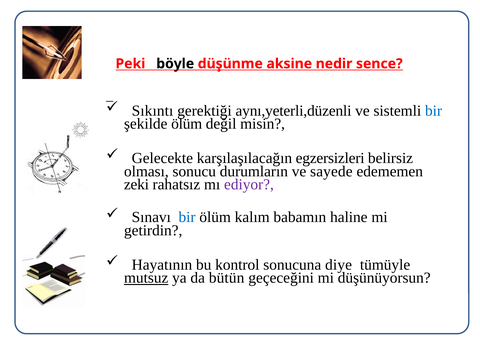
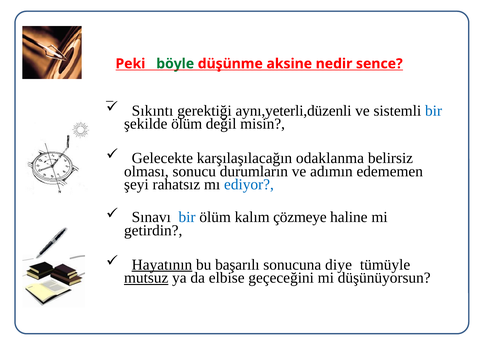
böyle colour: black -> green (175, 64)
egzersizleri: egzersizleri -> odaklanma (330, 158)
sayede: sayede -> adımın (331, 171)
zeki: zeki -> şeyi (136, 185)
ediyor colour: purple -> blue (249, 185)
babamın: babamın -> çözmeye (300, 217)
Hayatının underline: none -> present (162, 265)
kontrol: kontrol -> başarılı (237, 265)
bütün: bütün -> elbise (227, 278)
